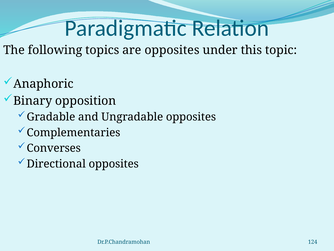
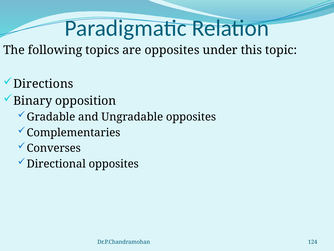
Anaphoric: Anaphoric -> Directions (43, 84)
